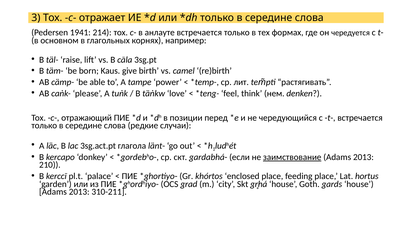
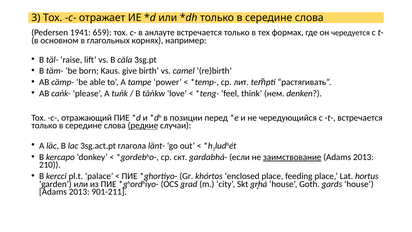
214: 214 -> 659 (102, 33)
редкие underline: none -> present (143, 126)
310-211: 310-211 -> 901-211 (109, 192)
